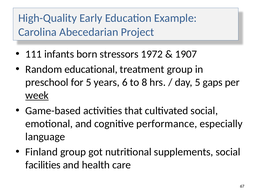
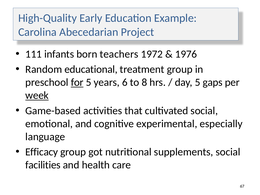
stressors: stressors -> teachers (119, 54)
1907: 1907 -> 1976 (186, 54)
for underline: none -> present (77, 82)
performance: performance -> experimental (167, 124)
Finland: Finland -> Efficacy (42, 152)
